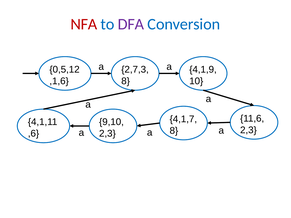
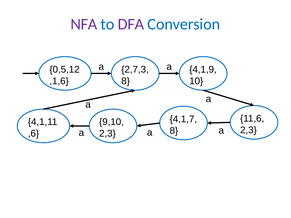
NFA colour: red -> purple (84, 24)
